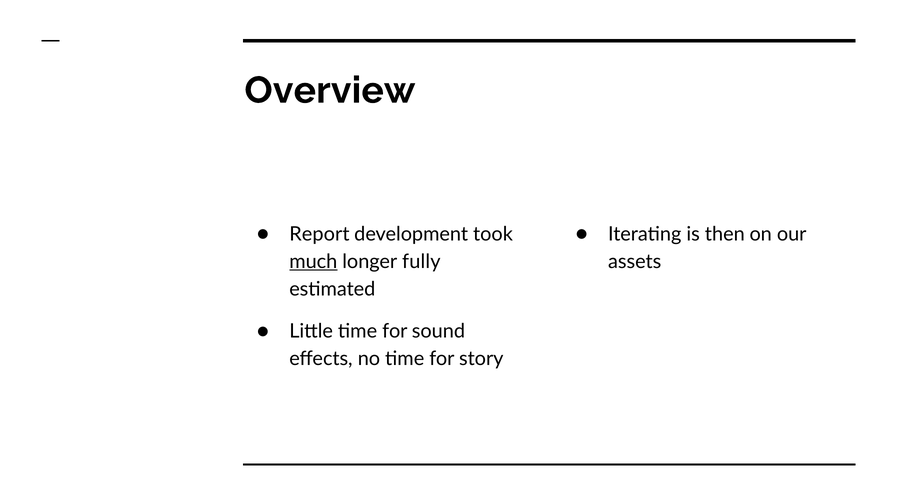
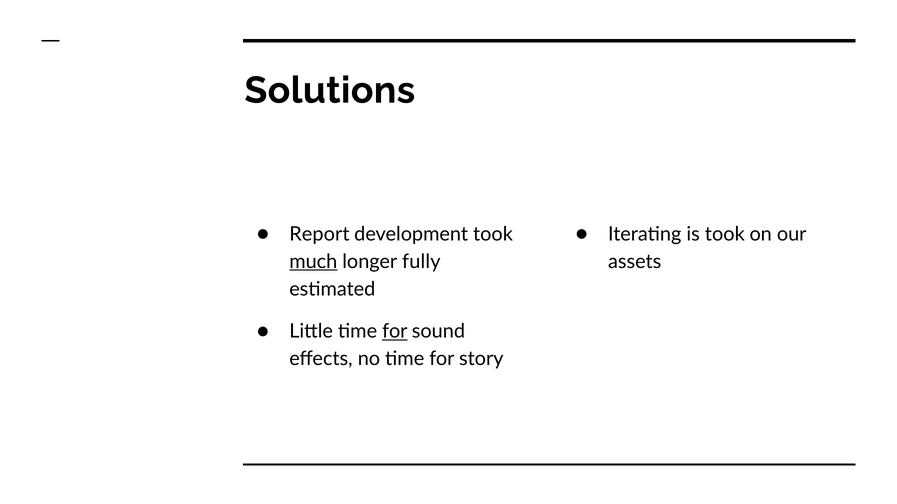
Overview: Overview -> Solutions (330, 91)
is then: then -> took (725, 234)
for underline: none -> present (395, 332)
